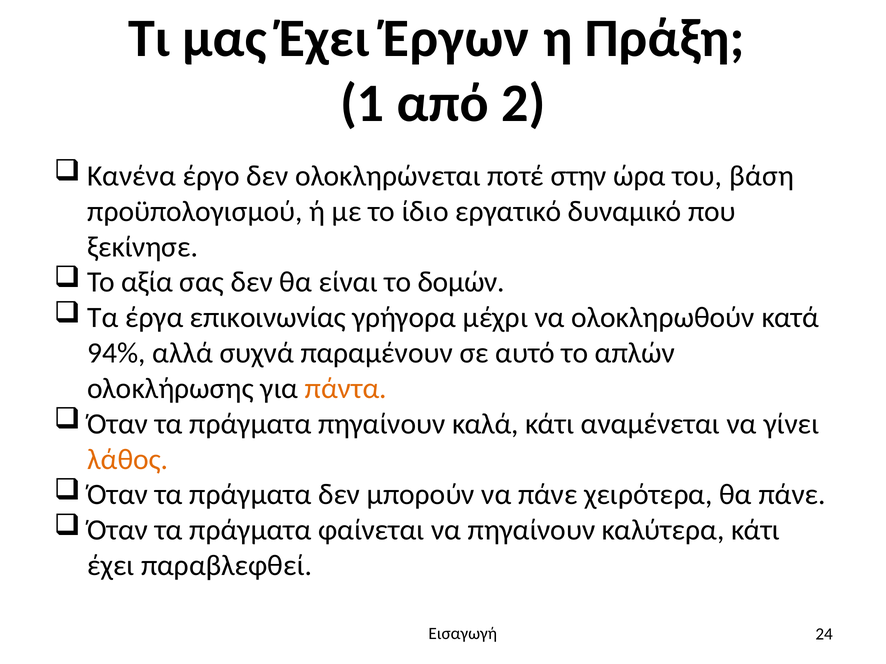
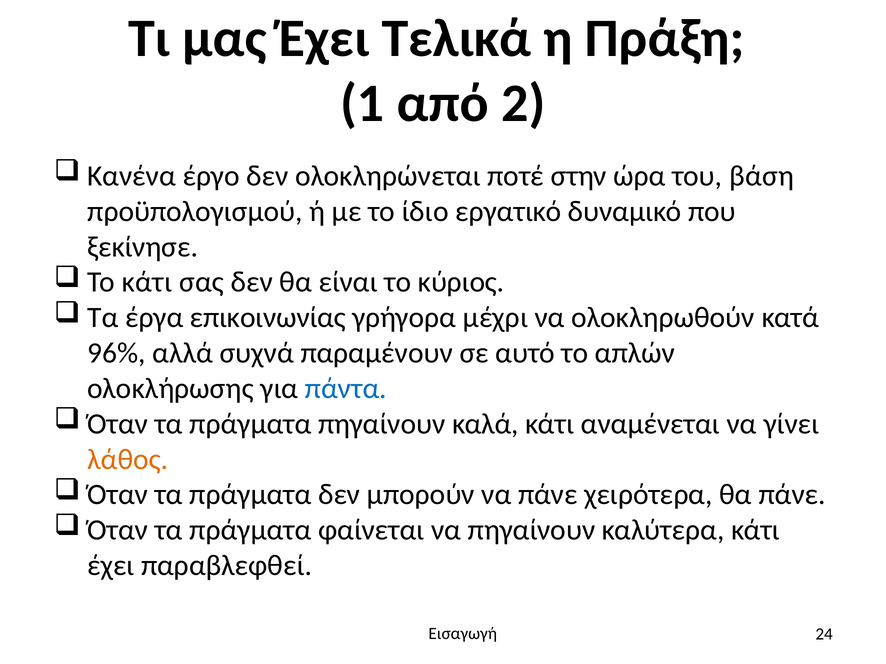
Έργων: Έργων -> Τελικά (457, 38)
Το αξία: αξία -> κάτι (147, 282)
δομών: δομών -> κύριος (461, 282)
94%: 94% -> 96% (116, 353)
πάντα colour: orange -> blue (346, 389)
